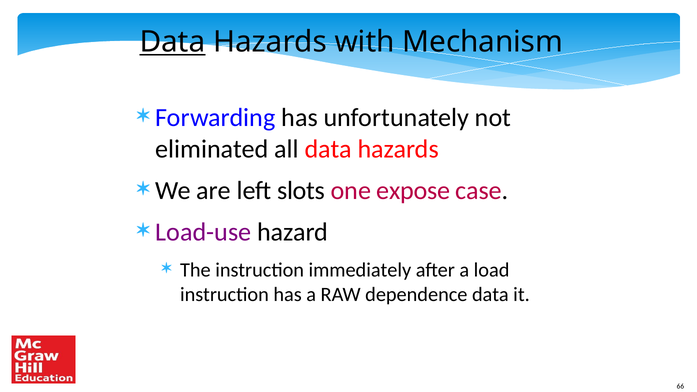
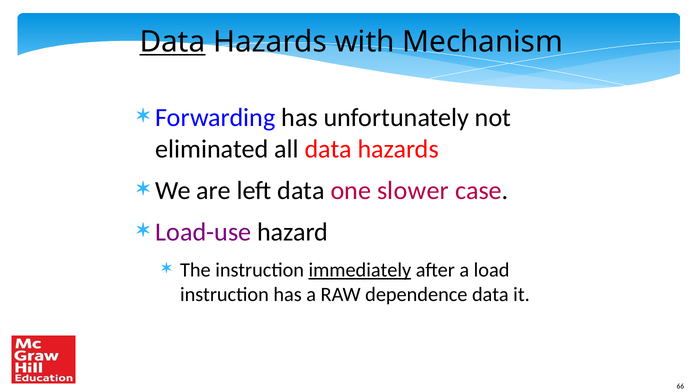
left slots: slots -> data (301, 191)
expose: expose -> slower (413, 191)
immediately underline: none -> present (360, 270)
